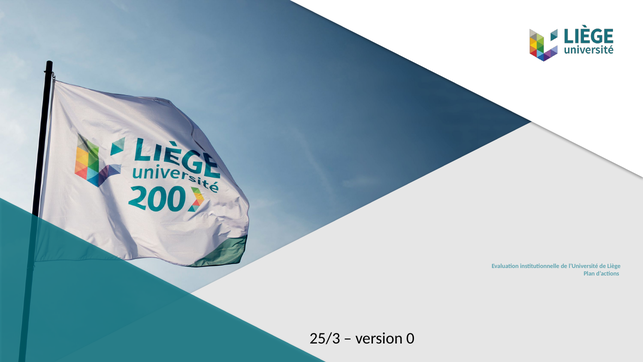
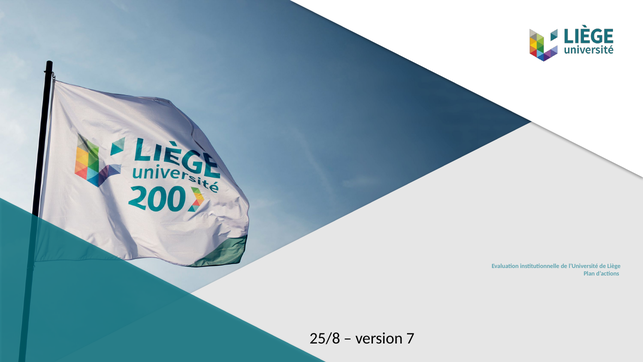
25/3: 25/3 -> 25/8 (325, 338)
0: 0 -> 7 (410, 338)
